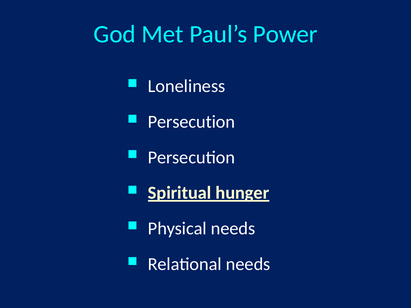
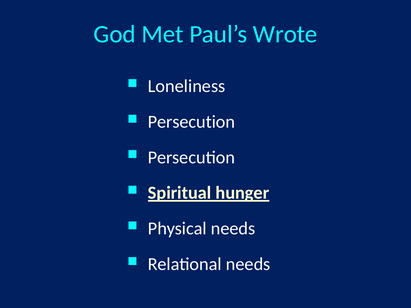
Power: Power -> Wrote (285, 34)
